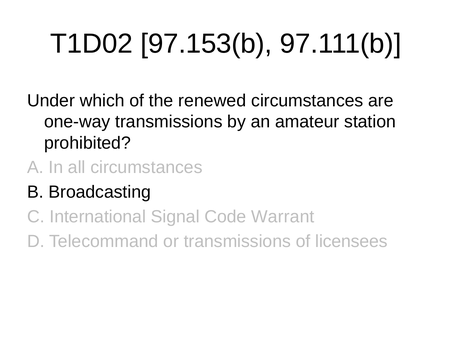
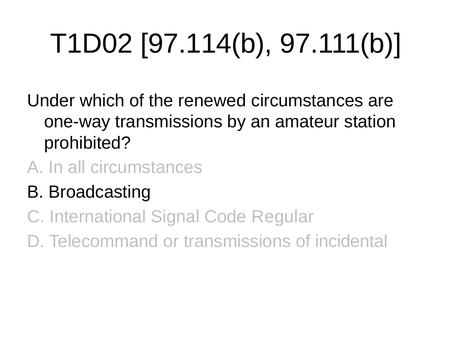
97.153(b: 97.153(b -> 97.114(b (206, 44)
Warrant: Warrant -> Regular (283, 217)
licensees: licensees -> incidental (351, 241)
